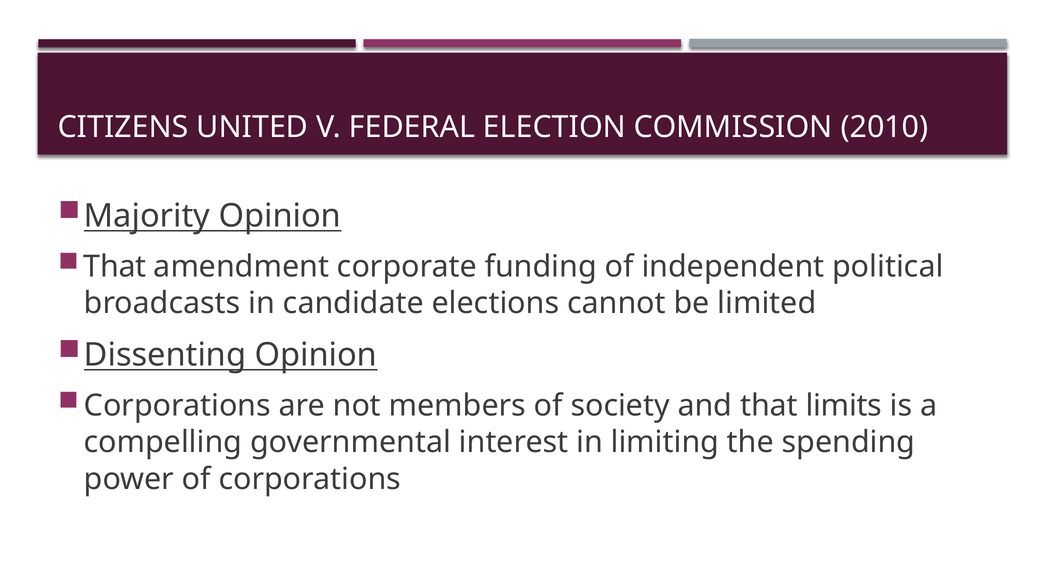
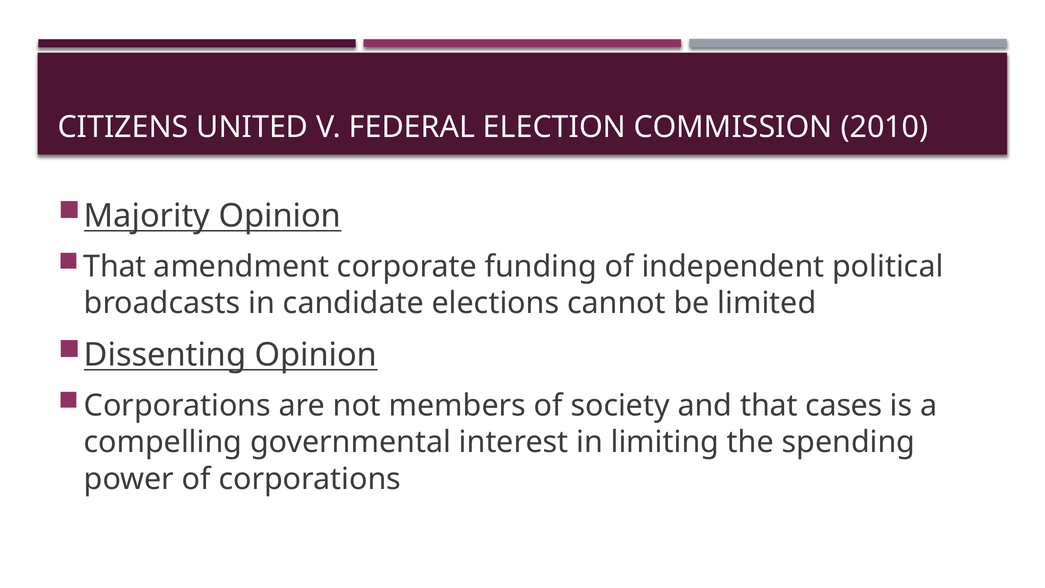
limits: limits -> cases (844, 406)
